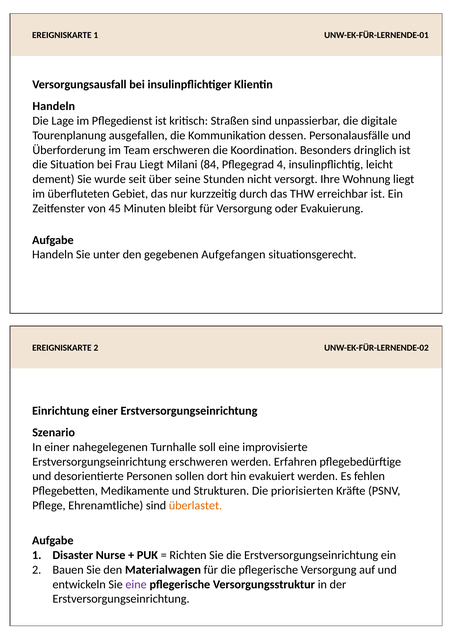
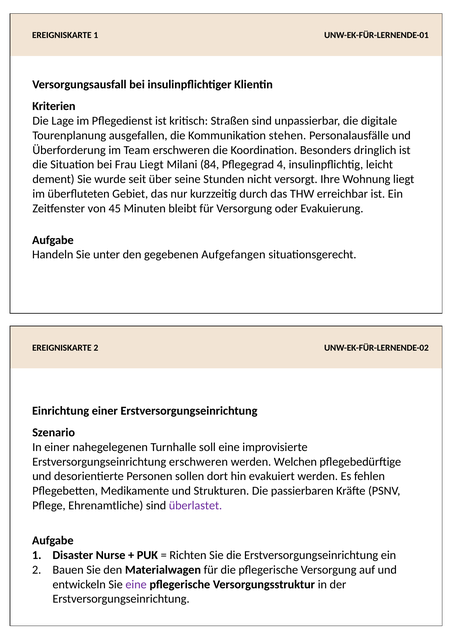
Handeln: Handeln -> Kriterien (54, 106)
dessen: dessen -> stehen (288, 135)
Erfahren: Erfahren -> Welchen (295, 461)
priorisierten: priorisierten -> passierbaren (302, 491)
überlastet colour: orange -> purple (195, 505)
